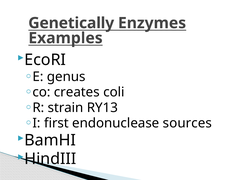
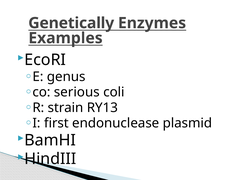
creates: creates -> serious (77, 92)
sources: sources -> plasmid (187, 123)
